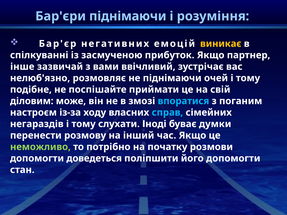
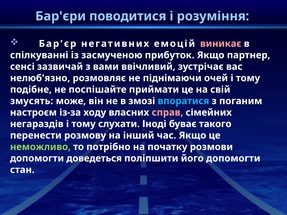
Бар'єри піднімаючи: піднімаючи -> поводитися (128, 16)
виникає colour: yellow -> pink (221, 44)
інше: інше -> сенсі (22, 67)
діловим: діловим -> змусять (32, 101)
справ colour: light blue -> pink (167, 113)
думки: думки -> такого (215, 124)
